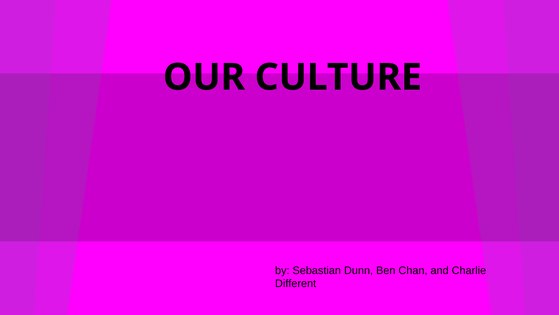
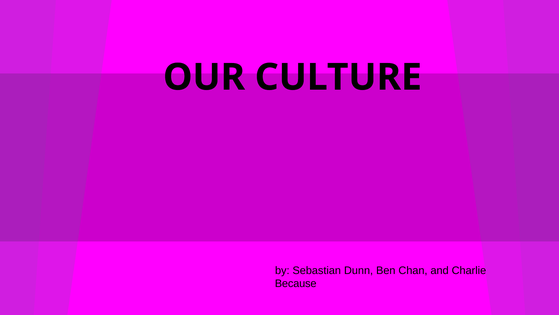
Different: Different -> Because (296, 283)
